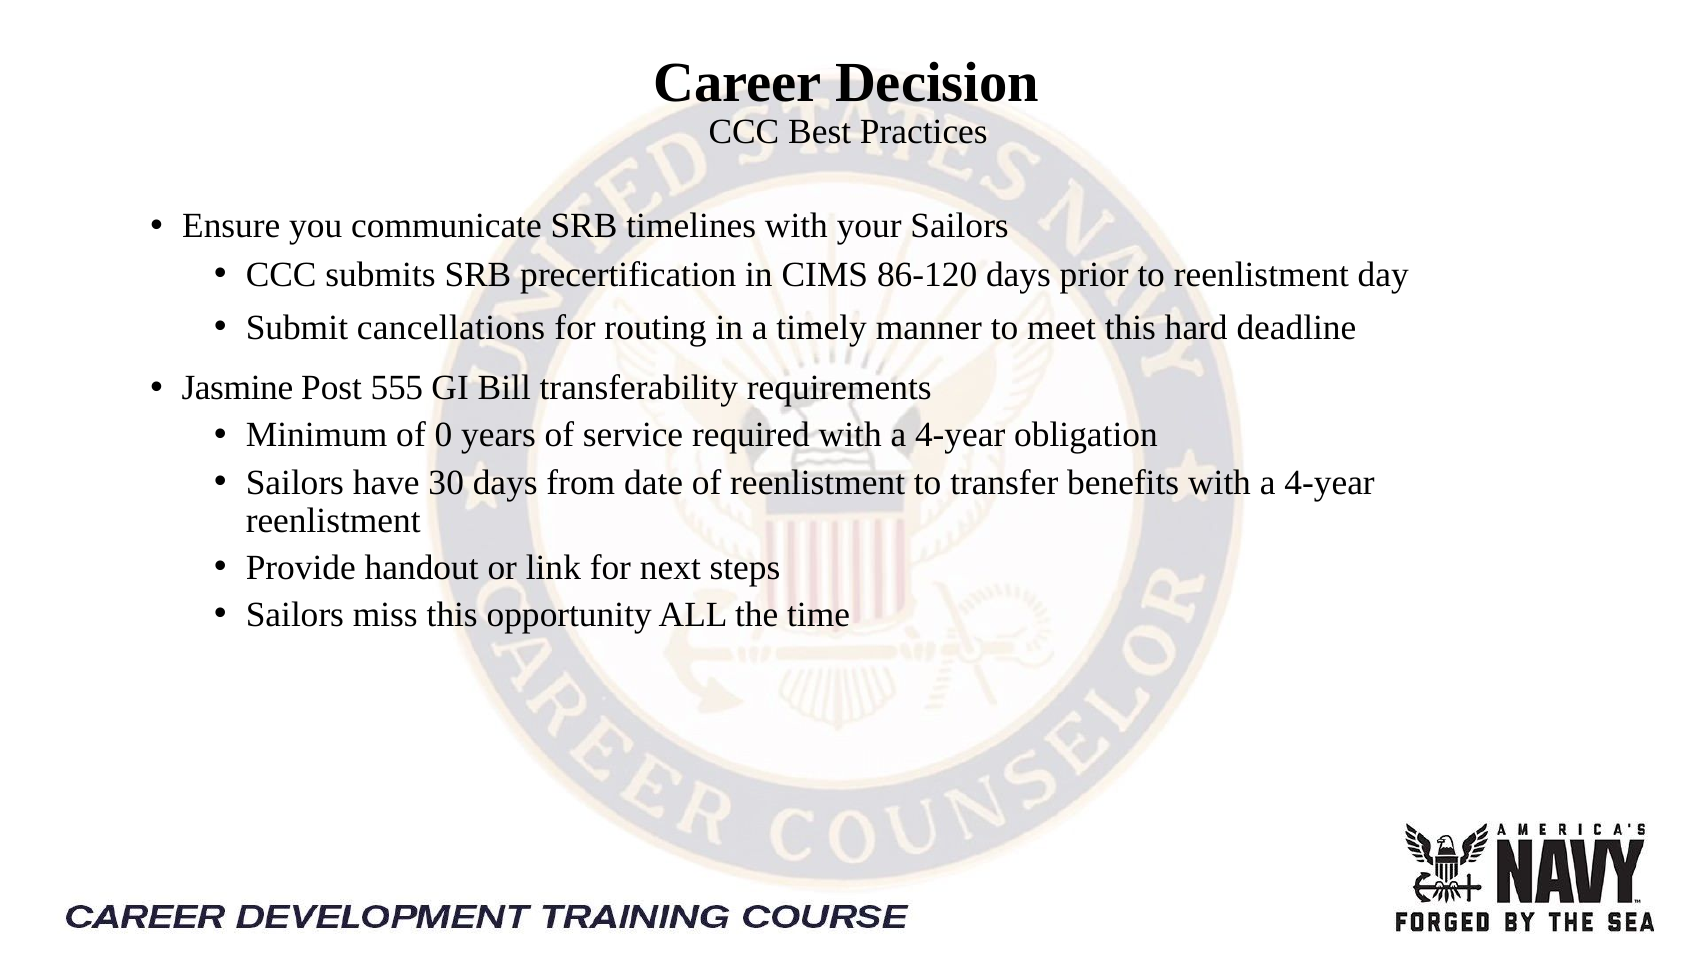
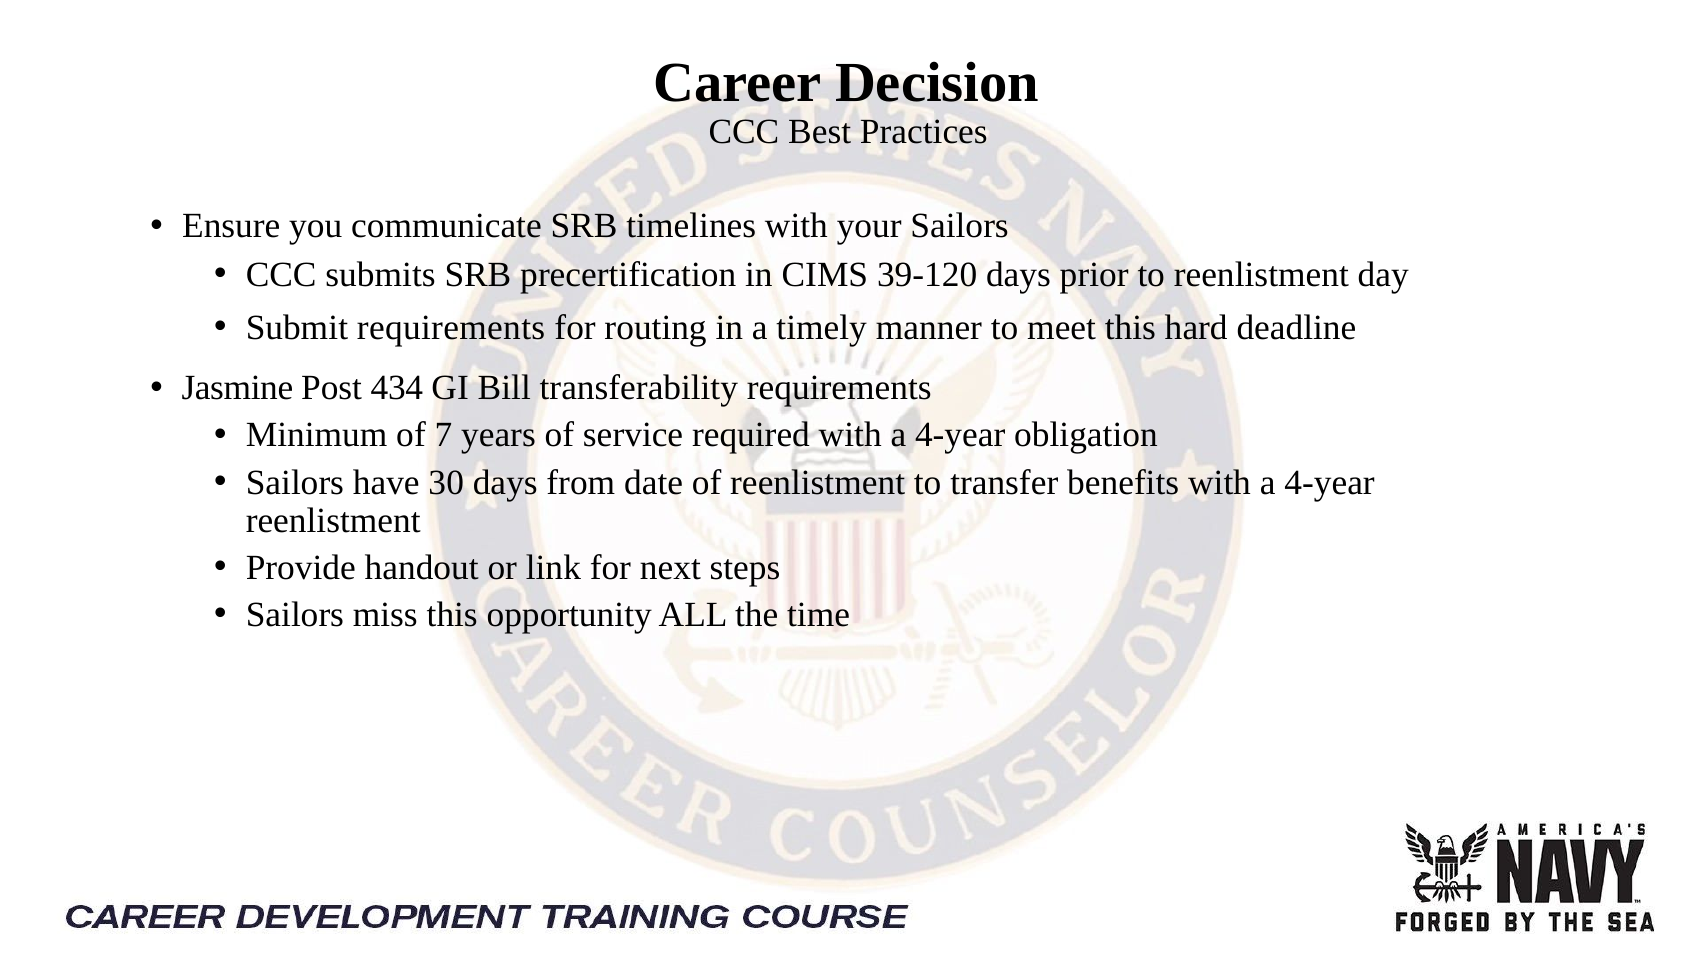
86-120: 86-120 -> 39-120 (927, 274)
Submit cancellations: cancellations -> requirements (451, 327)
555: 555 -> 434 (397, 388)
0: 0 -> 7 (443, 435)
